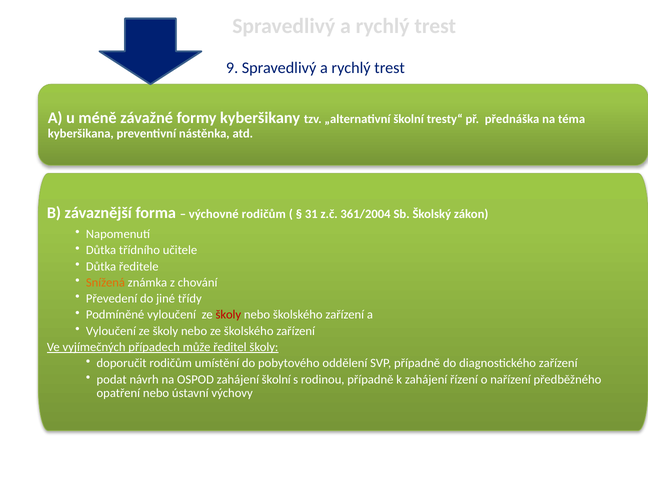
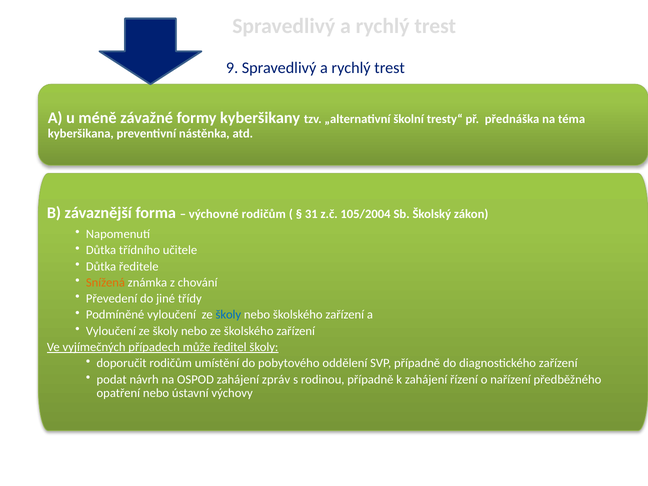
361/2004: 361/2004 -> 105/2004 (366, 214)
školy colour: red -> blue (228, 315)
zahájení školní: školní -> zpráv (276, 379)
